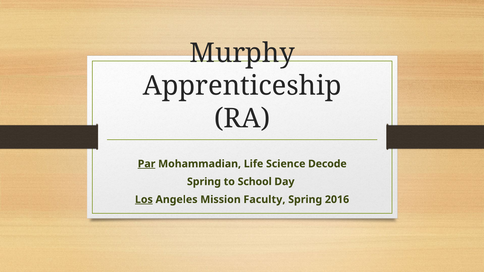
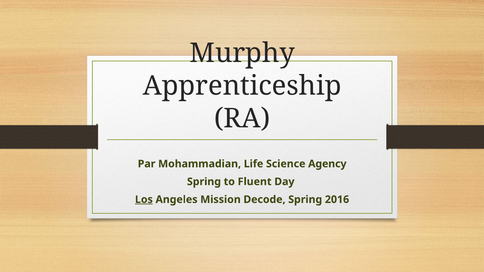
Par underline: present -> none (147, 164)
Decode: Decode -> Agency (327, 164)
School: School -> Fluent (255, 182)
Faculty: Faculty -> Decode (264, 200)
